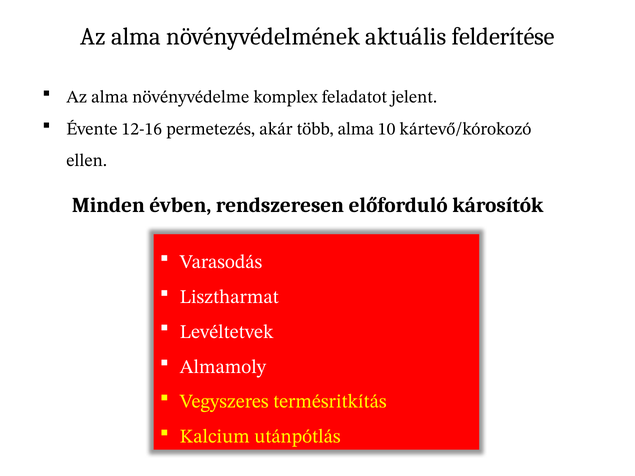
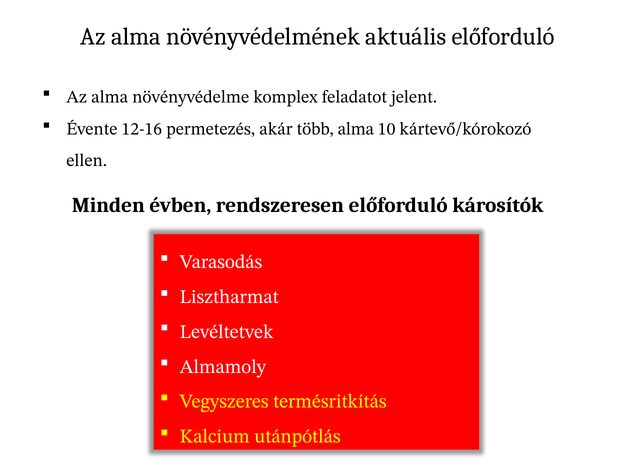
aktuális felderítése: felderítése -> előforduló (503, 37)
